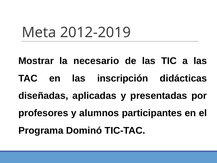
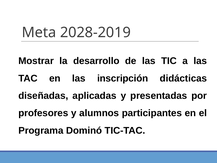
2012-2019: 2012-2019 -> 2028-2019 (95, 32)
necesario: necesario -> desarrollo (96, 61)
